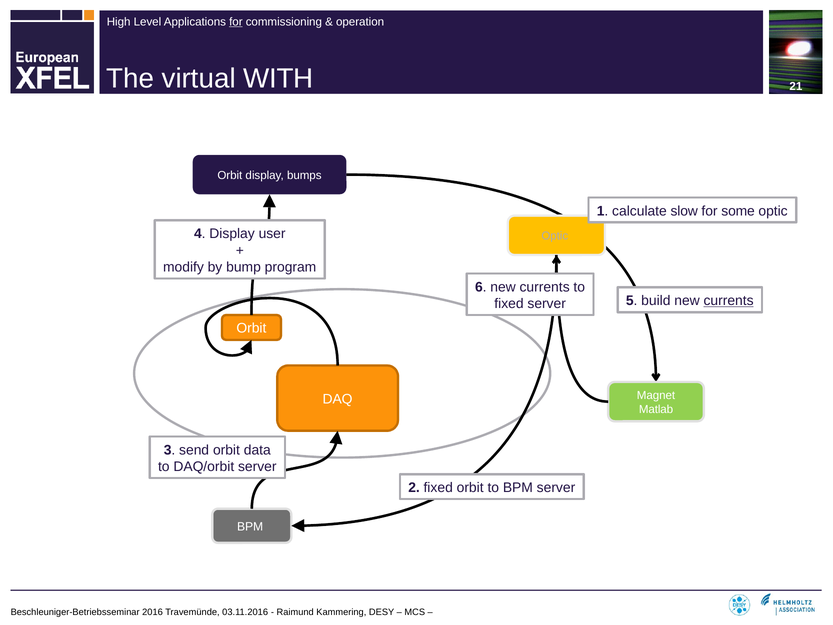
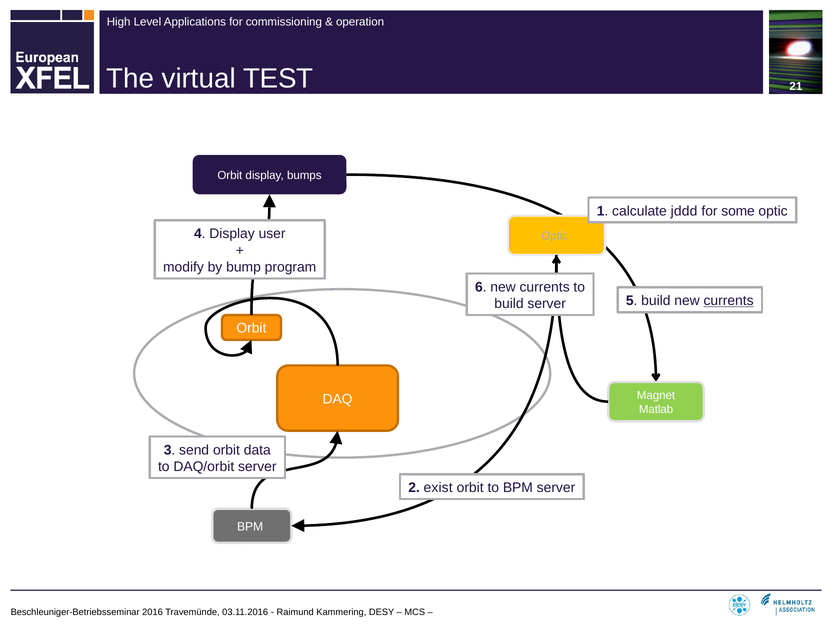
for underline: present -> none (236, 22)
WITH: WITH -> TEST (278, 78)
slow: slow -> jddd (684, 211)
fixed: fixed -> build (509, 304)
2 fixed: fixed -> exist (438, 487)
